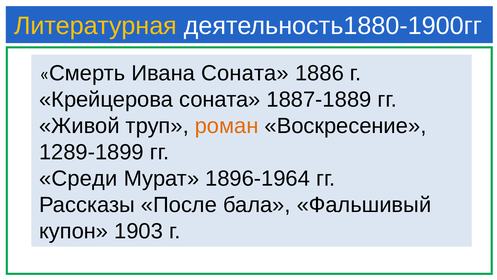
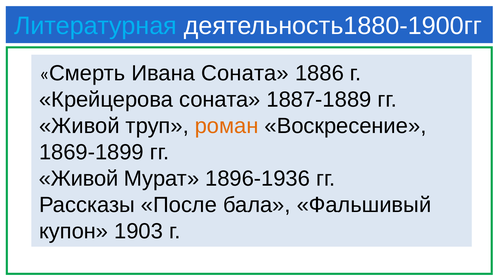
Литературная colour: yellow -> light blue (95, 26)
1289-1899: 1289-1899 -> 1869-1899 (91, 152)
Среди: Среди -> Живой (79, 178)
1896-1964: 1896-1964 -> 1896-1936 (258, 178)
